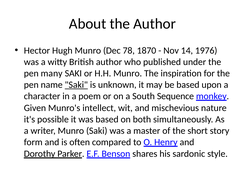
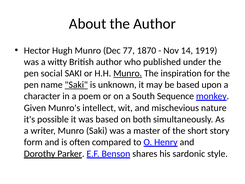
78: 78 -> 77 (129, 50)
1976: 1976 -> 1919 (206, 50)
many: many -> social (52, 73)
Munro underline: none -> present (128, 73)
